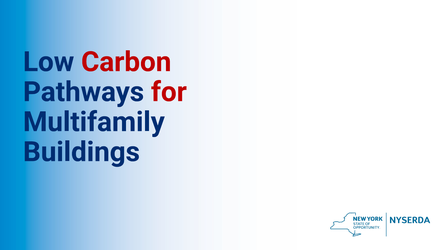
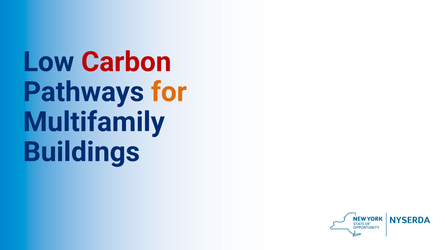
for colour: red -> orange (169, 92)
